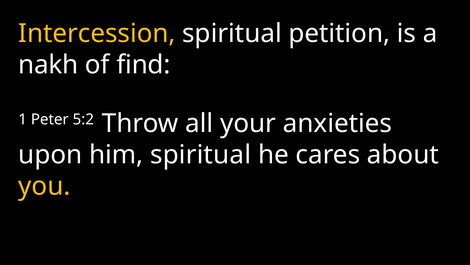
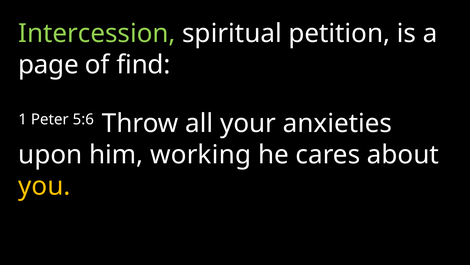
Intercession colour: yellow -> light green (97, 33)
nakh: nakh -> page (48, 65)
5:2: 5:2 -> 5:6 (83, 119)
him spiritual: spiritual -> working (201, 155)
